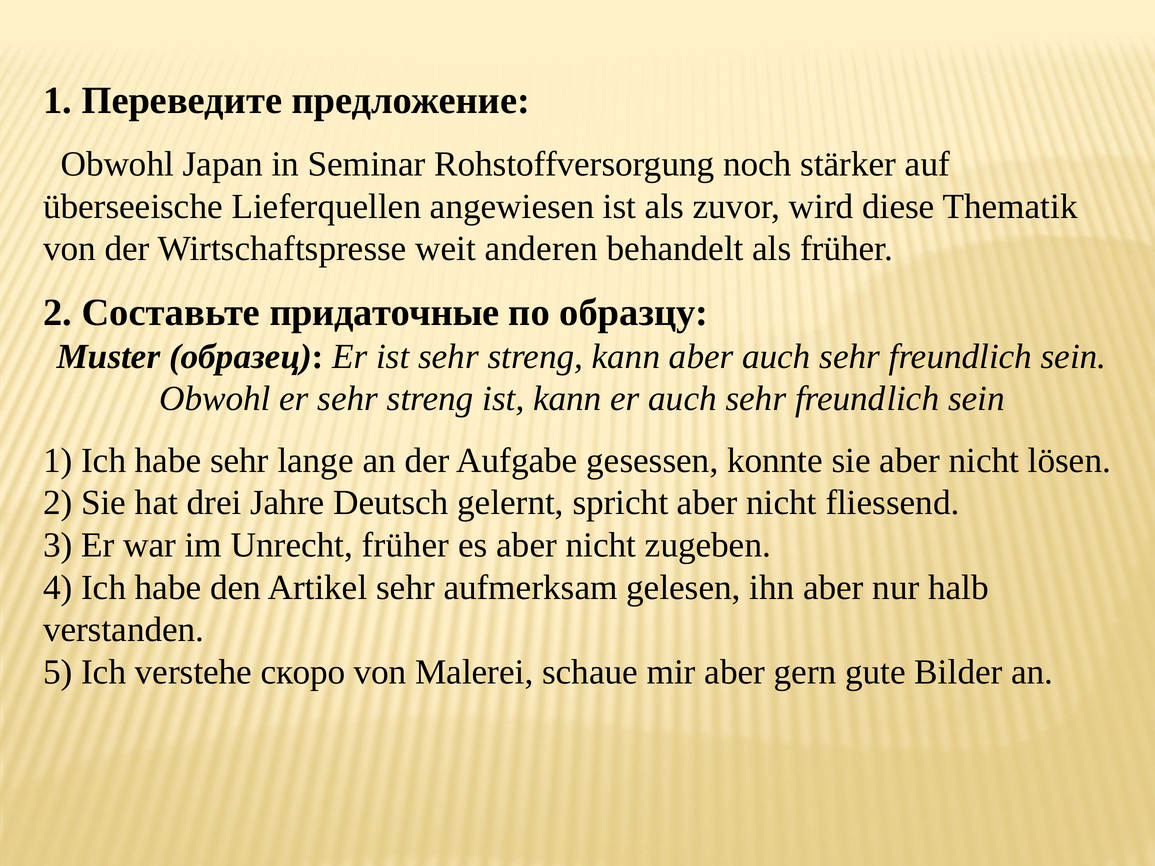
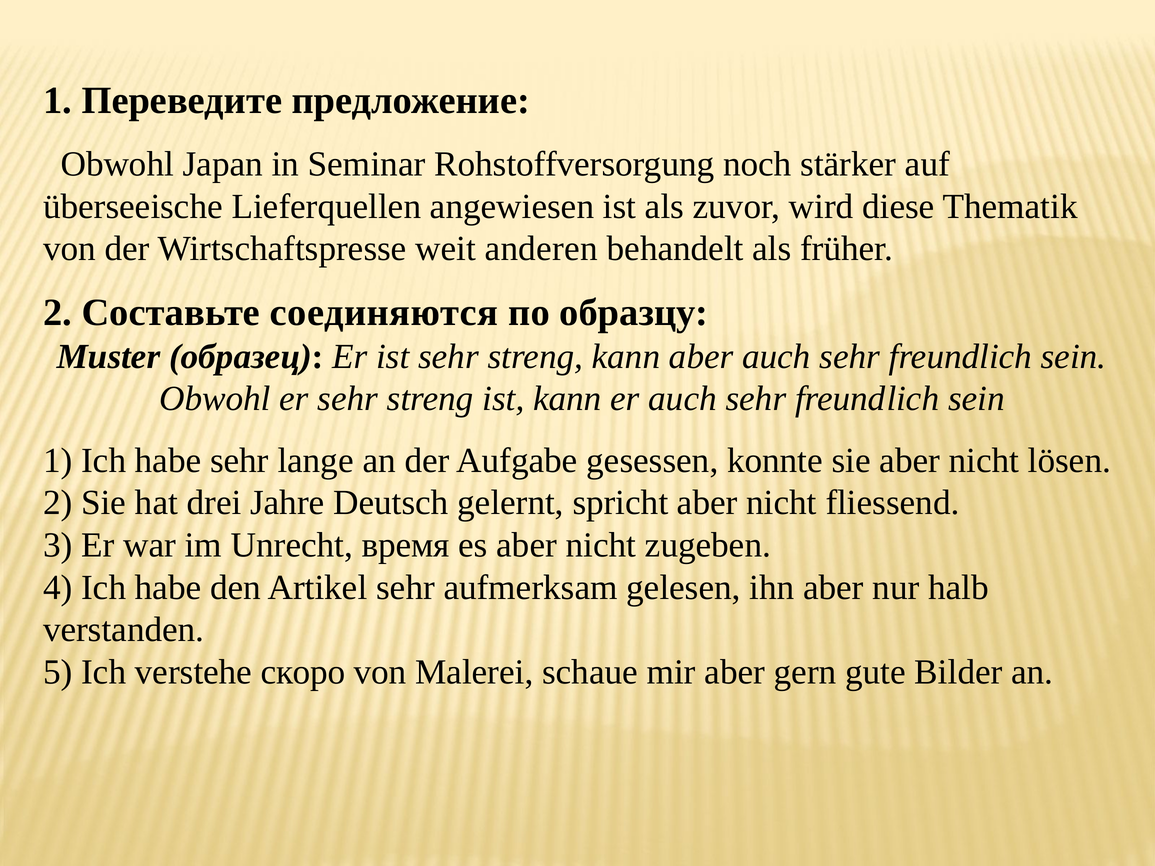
придаточные: придаточные -> соединяются (384, 313)
Unrecht früher: früher -> время (406, 545)
